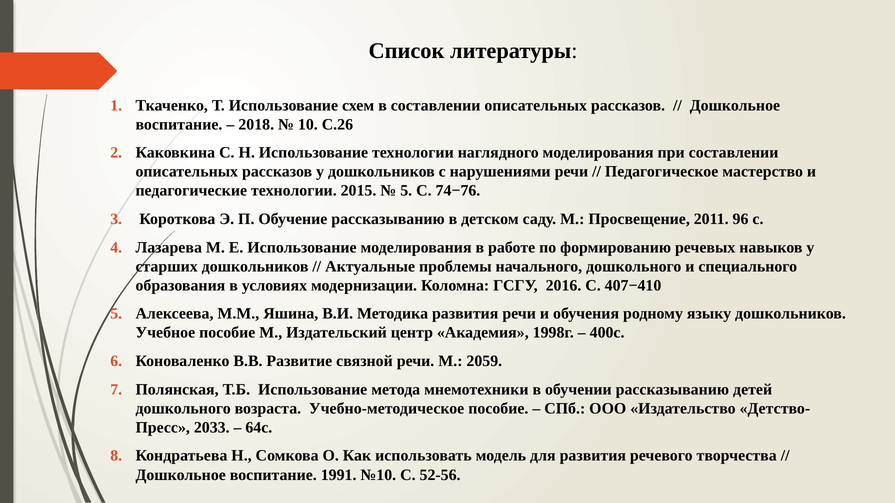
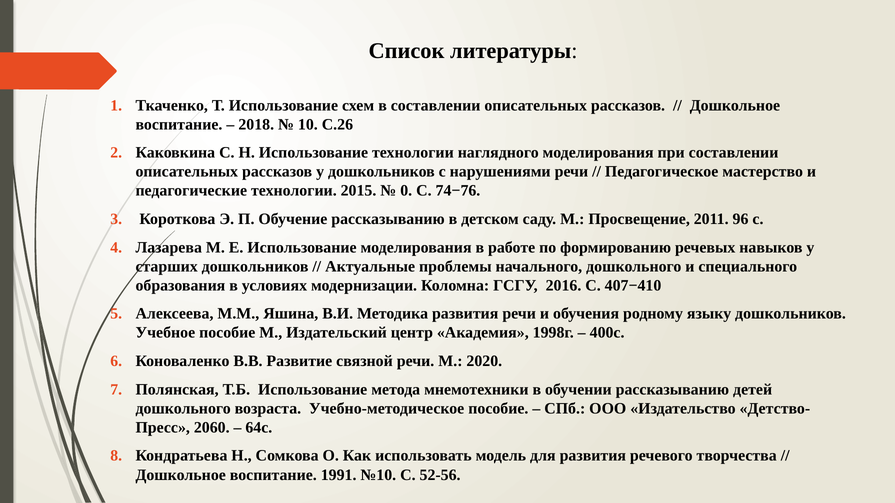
5: 5 -> 0 (406, 191)
2059: 2059 -> 2020 (484, 361)
2033: 2033 -> 2060 (212, 428)
